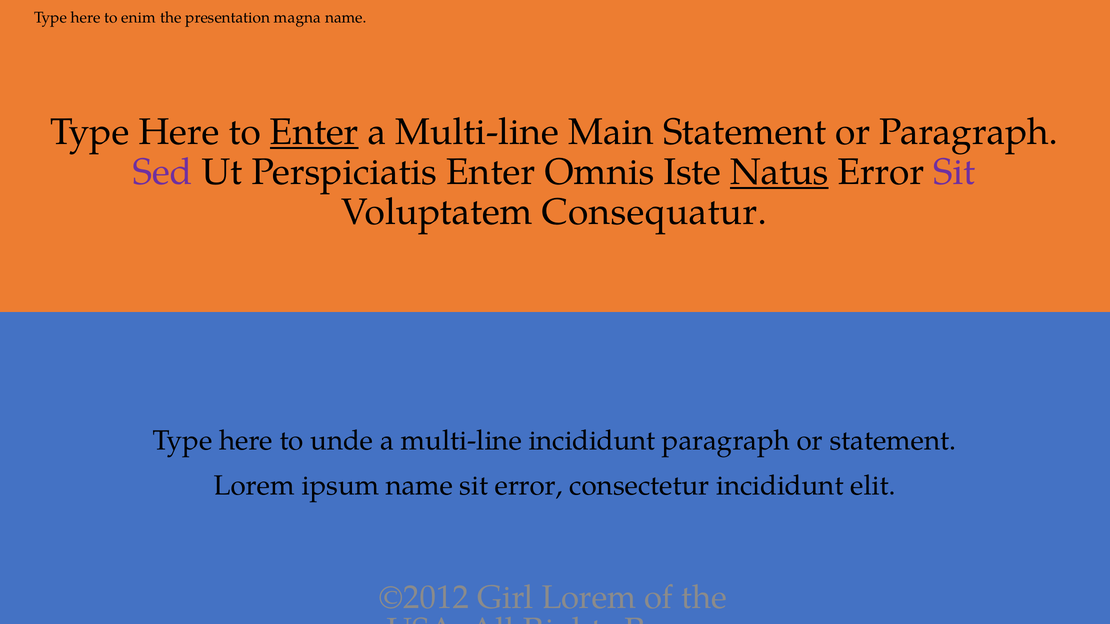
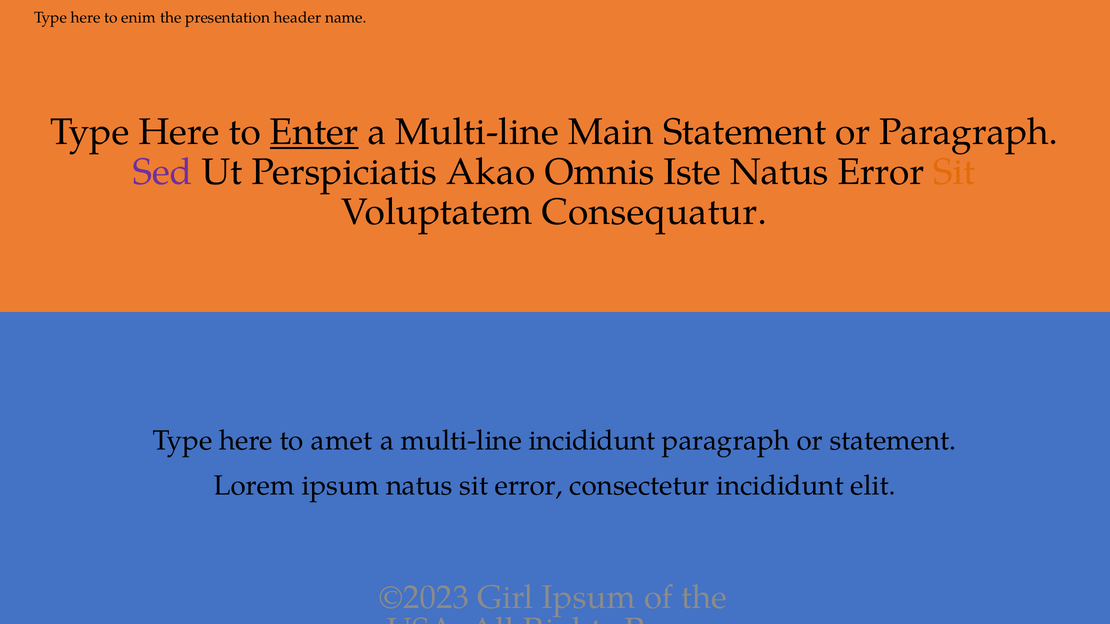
magna: magna -> header (298, 17)
Perspiciatis Enter: Enter -> Akao (491, 172)
Natus underline: present -> none (779, 172)
Sit colour: purple -> orange (954, 172)
unde: unde -> amet (342, 441)
ipsum name: name -> natus (419, 486)
©2012: ©2012 -> ©2023 (424, 598)
Girl Lorem: Lorem -> Ipsum (589, 598)
